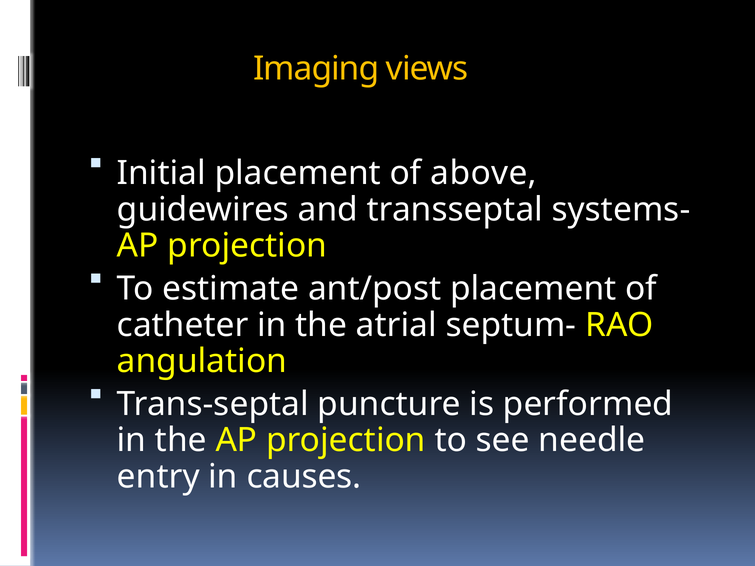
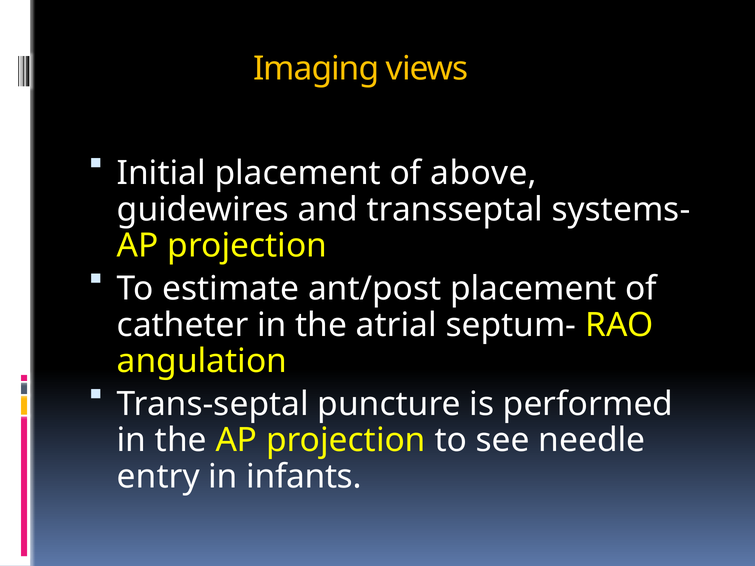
causes: causes -> infants (304, 477)
